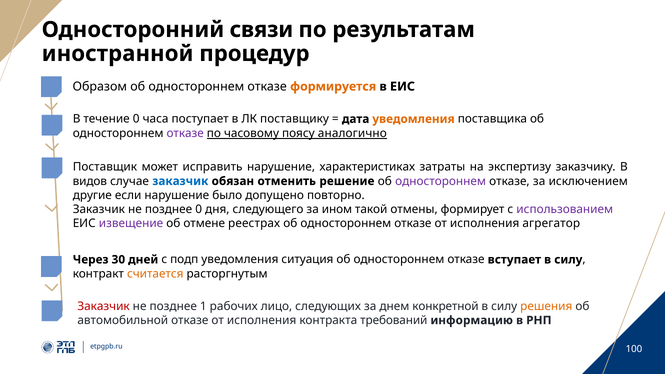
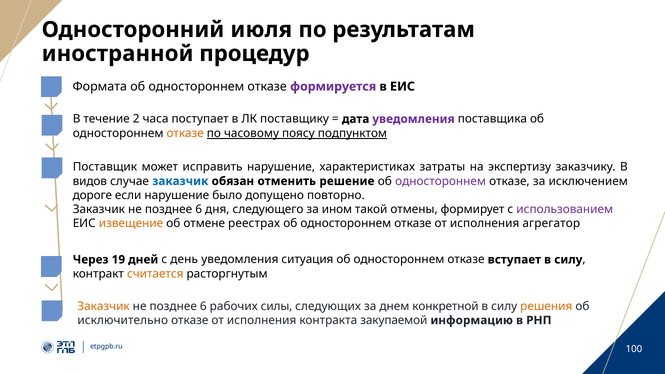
связи: связи -> июля (261, 30)
Образом: Образом -> Формата (100, 87)
формируется colour: orange -> purple (333, 87)
течение 0: 0 -> 2 (136, 119)
уведомления colour: orange -> purple (414, 119)
отказе colour: purple -> orange (185, 133)
аналогично: аналогично -> подпунктом (352, 133)
другие: другие -> дороге (92, 195)
0: 0 -> 6 (199, 209)
извещение colour: purple -> orange (131, 224)
30: 30 -> 19 (118, 260)
подп: подп -> день (184, 260)
Заказчик colour: red -> orange (104, 306)
1: 1 -> 6 (203, 306)
лицо: лицо -> силы (277, 306)
автомобильной: автомобильной -> исключительно (123, 320)
требований: требований -> закупаемой (394, 320)
